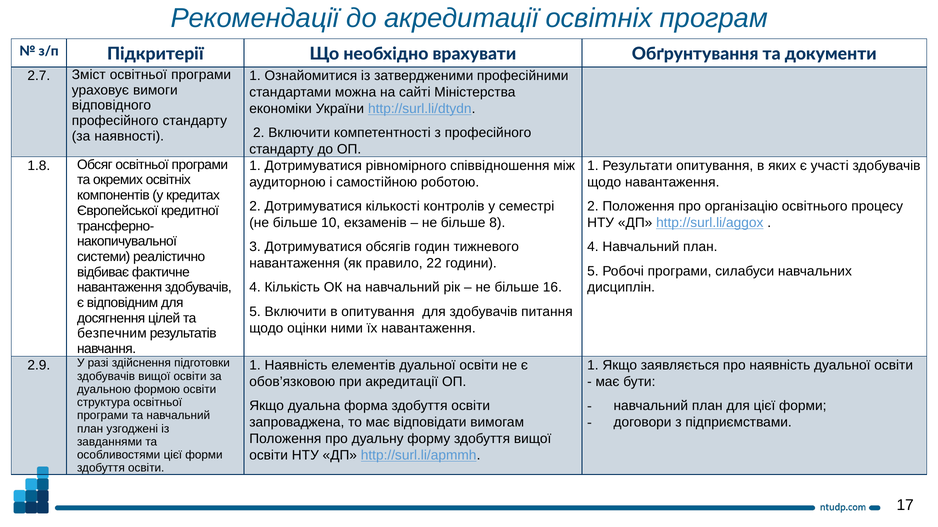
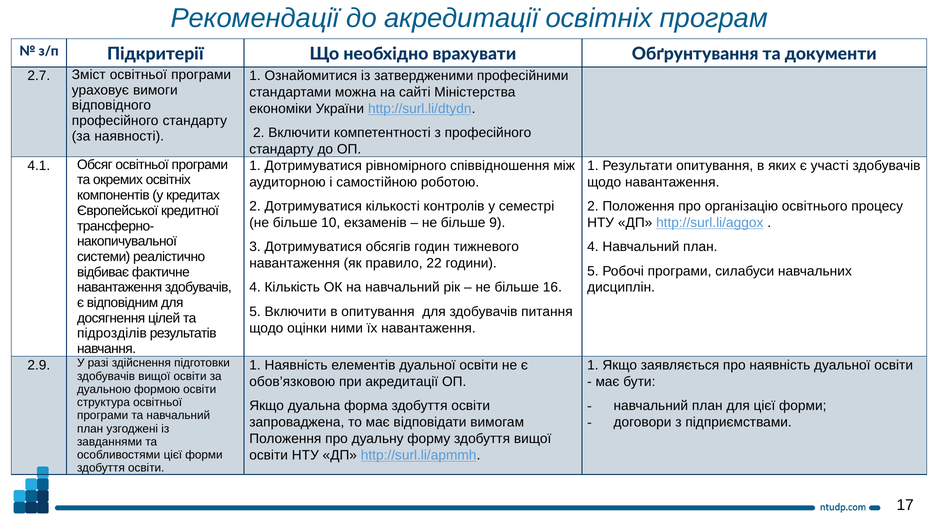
1.8: 1.8 -> 4.1 (39, 166)
8: 8 -> 9 (497, 223)
безпечним: безпечним -> підрозділів (112, 334)
